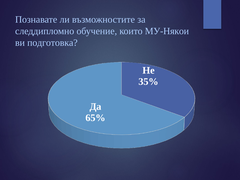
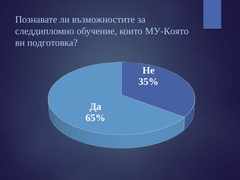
МУ-Някои: МУ-Някои -> МУ-Която (167, 31)
